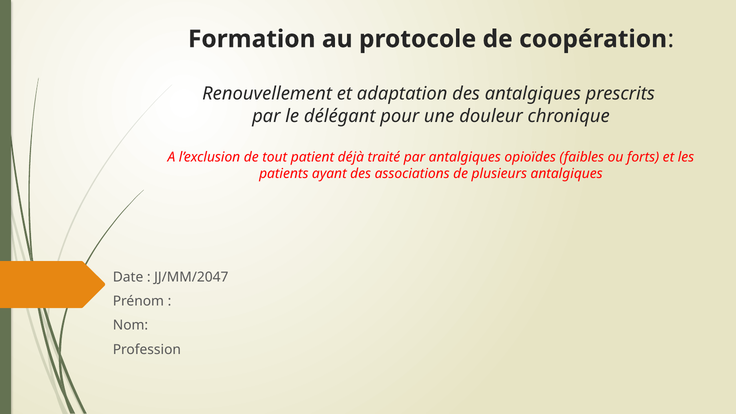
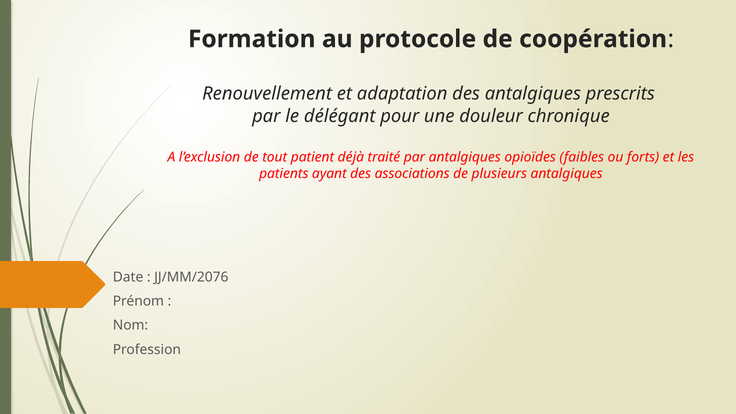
JJ/MM/2047: JJ/MM/2047 -> JJ/MM/2076 (191, 277)
